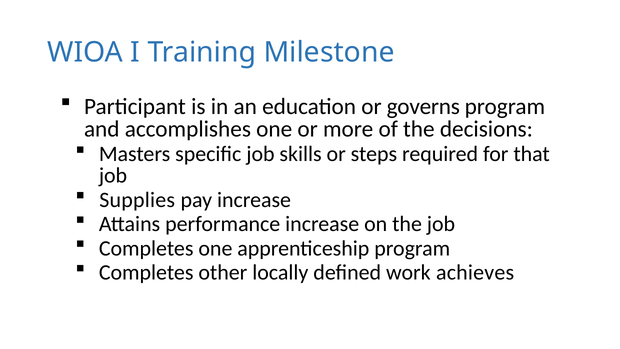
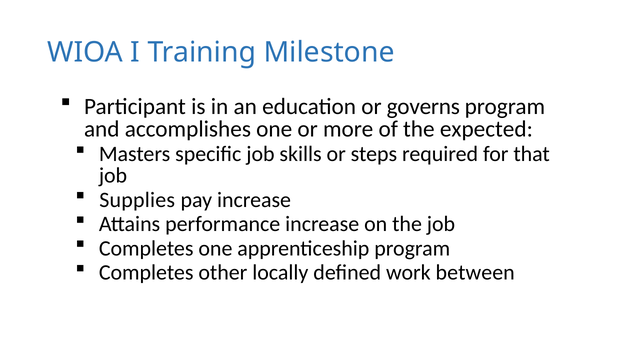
decisions: decisions -> expected (486, 129)
achieves: achieves -> between (475, 272)
